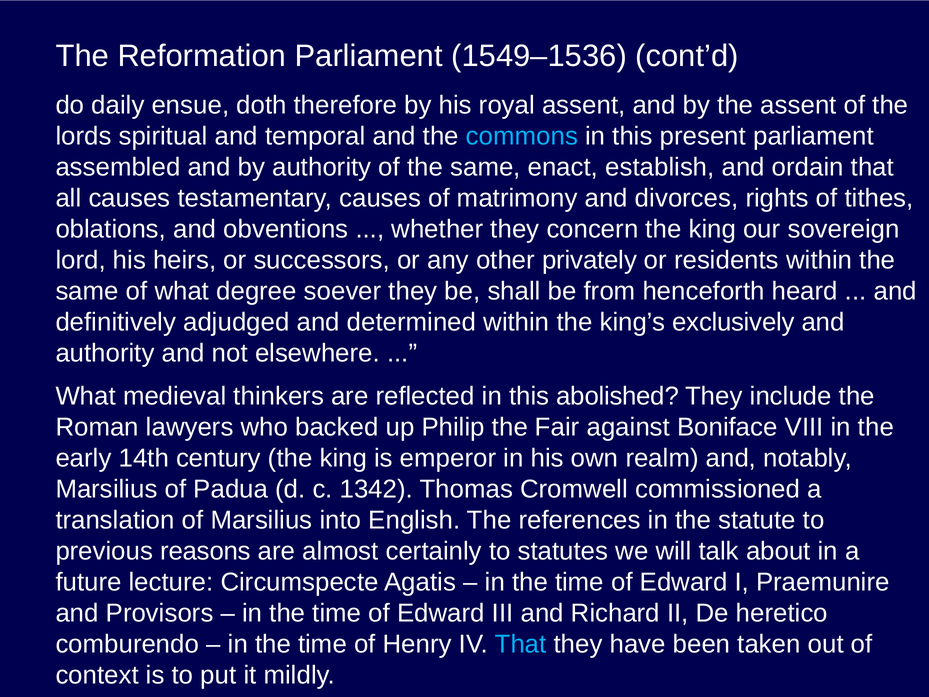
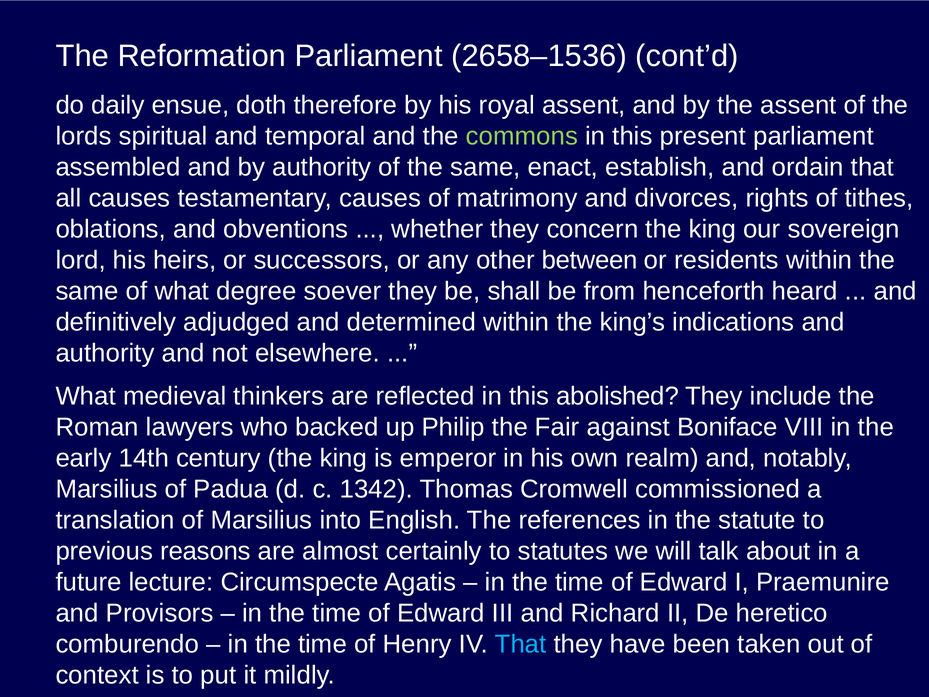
1549–1536: 1549–1536 -> 2658–1536 (539, 56)
commons colour: light blue -> light green (522, 136)
privately: privately -> between (590, 260)
exclusively: exclusively -> indications (733, 322)
